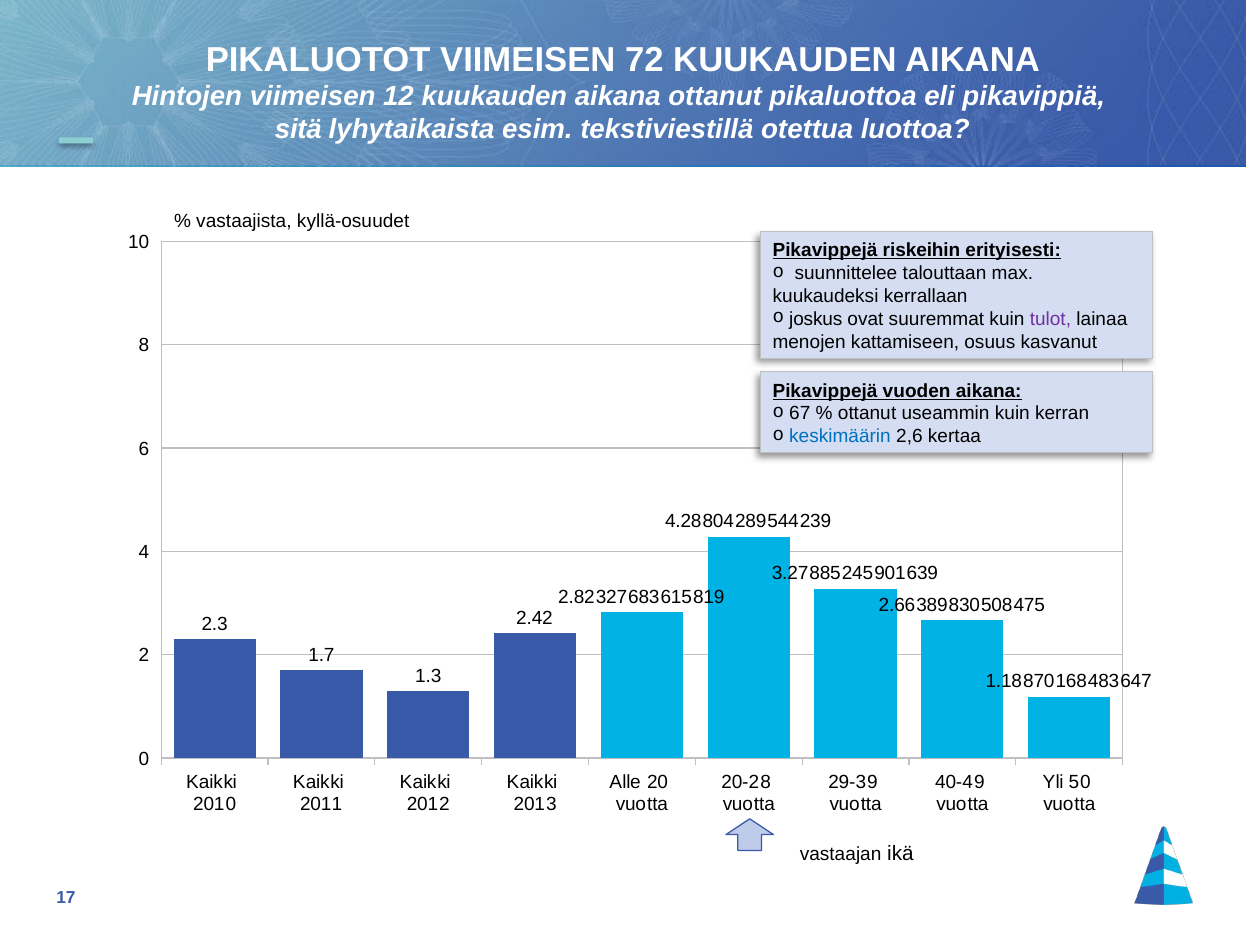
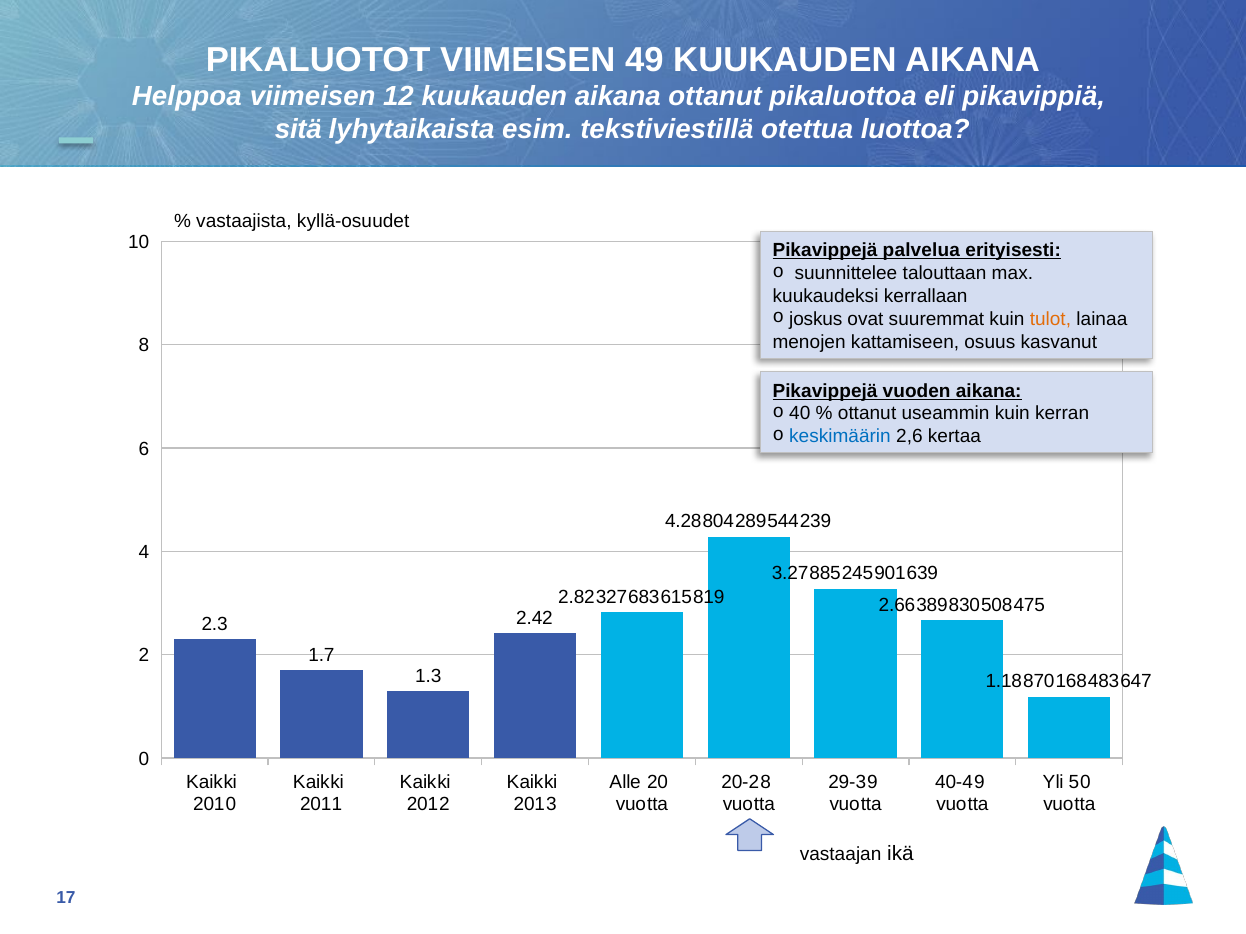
72: 72 -> 49 (644, 60)
Hintojen: Hintojen -> Helppoa (187, 97)
riskeihin: riskeihin -> palvelua (921, 251)
tulot colour: purple -> orange (1050, 319)
67: 67 -> 40 (800, 414)
